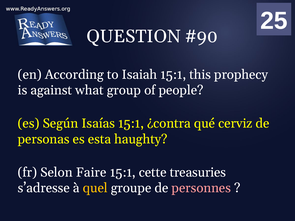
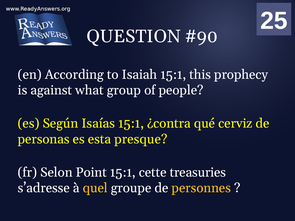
haughty: haughty -> presque (141, 139)
Faire: Faire -> Point (91, 172)
personnes colour: pink -> yellow (201, 188)
